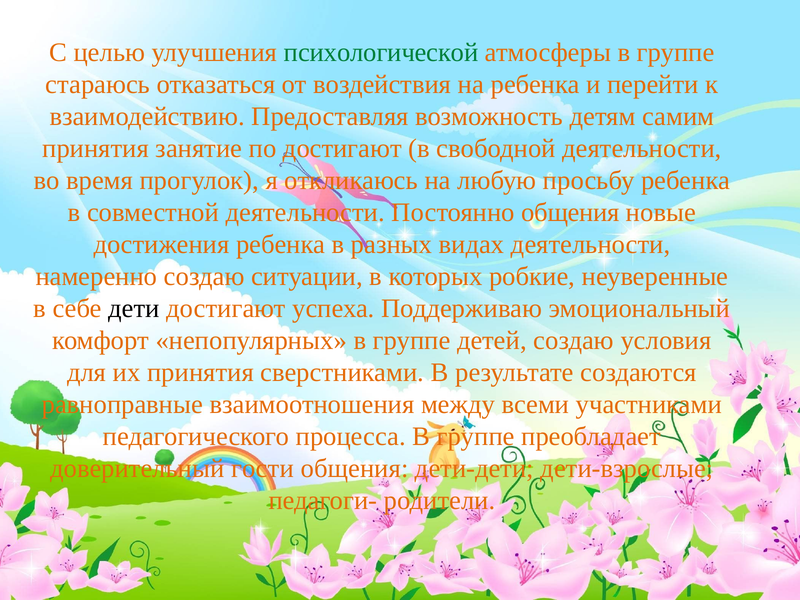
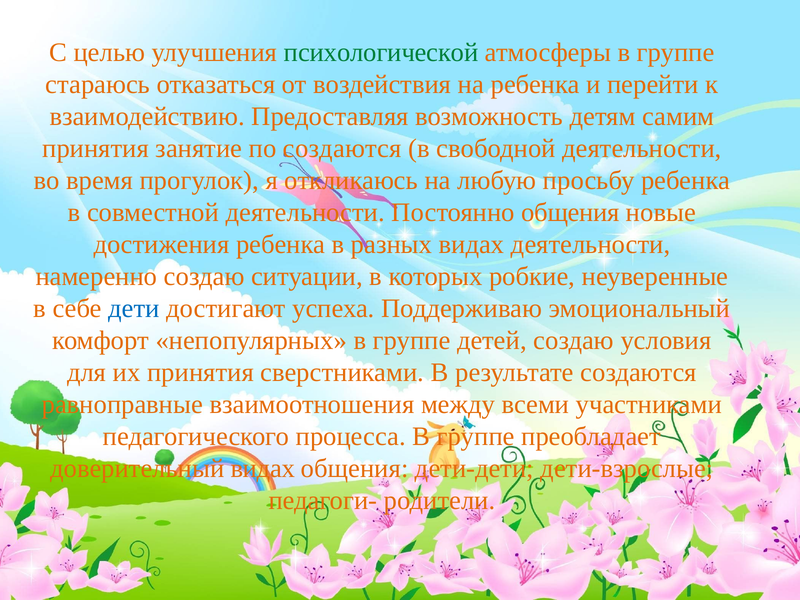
по достигают: достигают -> создаются (342, 148)
дети colour: black -> blue (134, 308)
доверительный гости: гости -> видах (263, 468)
